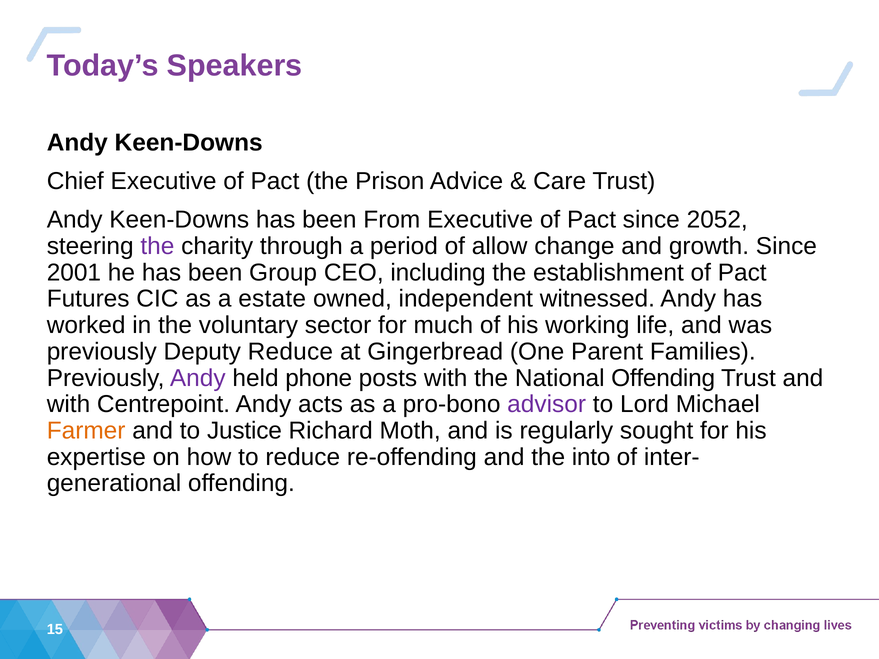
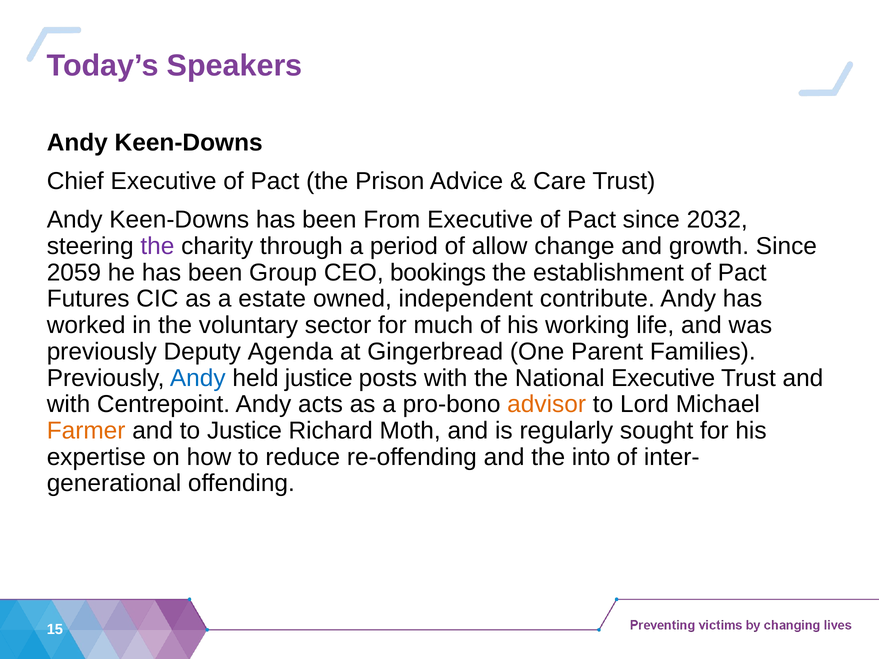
2052: 2052 -> 2032 (717, 220)
2001: 2001 -> 2059 (74, 273)
including: including -> bookings (438, 273)
witnessed: witnessed -> contribute (597, 299)
Deputy Reduce: Reduce -> Agenda (290, 352)
Andy colour: purple -> blue (198, 378)
held phone: phone -> justice (319, 378)
National Offending: Offending -> Executive (663, 378)
advisor colour: purple -> orange (547, 404)
